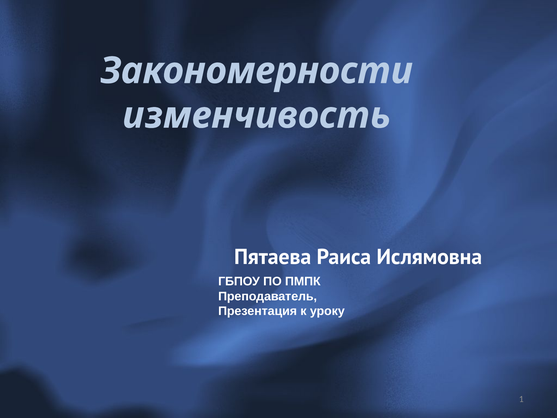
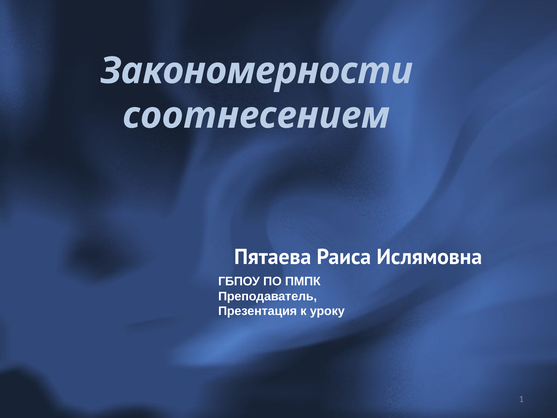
изменчивость: изменчивость -> соотнесением (256, 115)
